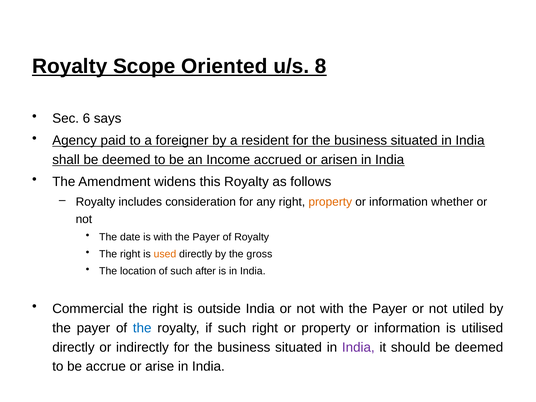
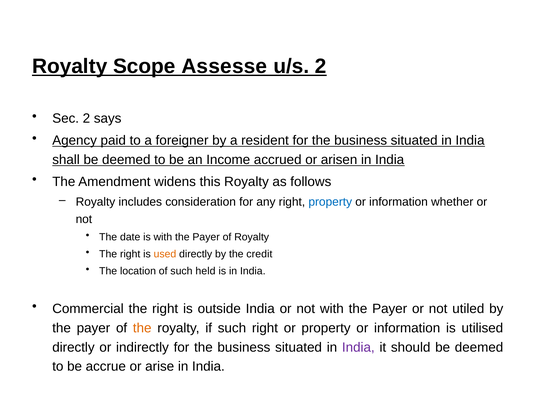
Oriented: Oriented -> Assesse (224, 66)
u/s 8: 8 -> 2 (321, 66)
Sec 6: 6 -> 2 (86, 118)
property colour: orange -> blue (330, 202)
gross: gross -> credit (259, 254)
after: after -> held (205, 271)
the colour: blue -> orange (142, 328)
